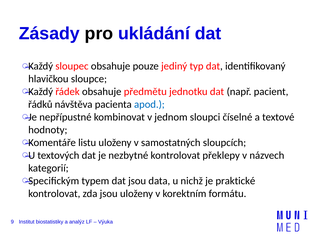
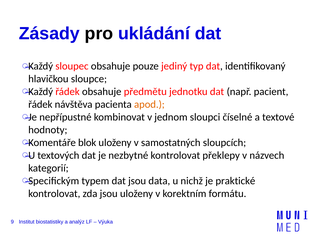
řádků: řádků -> řádek (40, 104)
apod colour: blue -> orange (149, 104)
listu: listu -> blok (87, 143)
